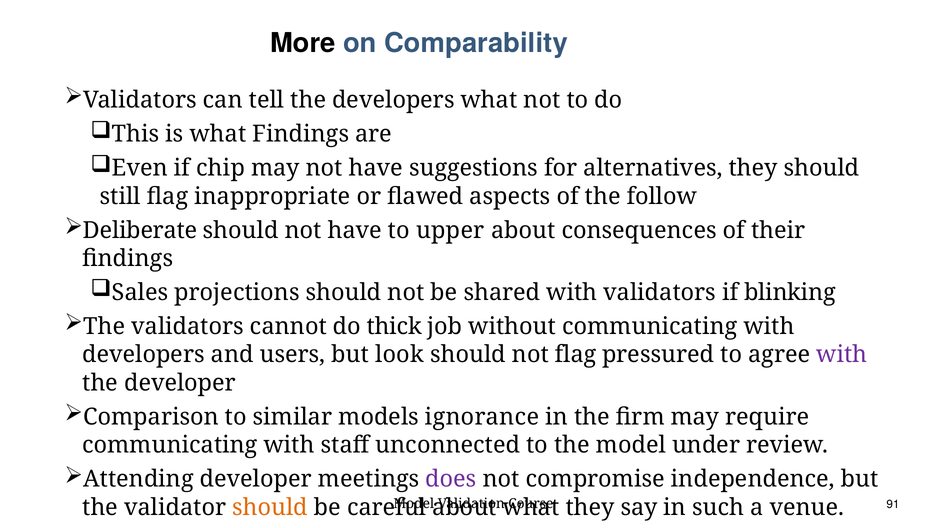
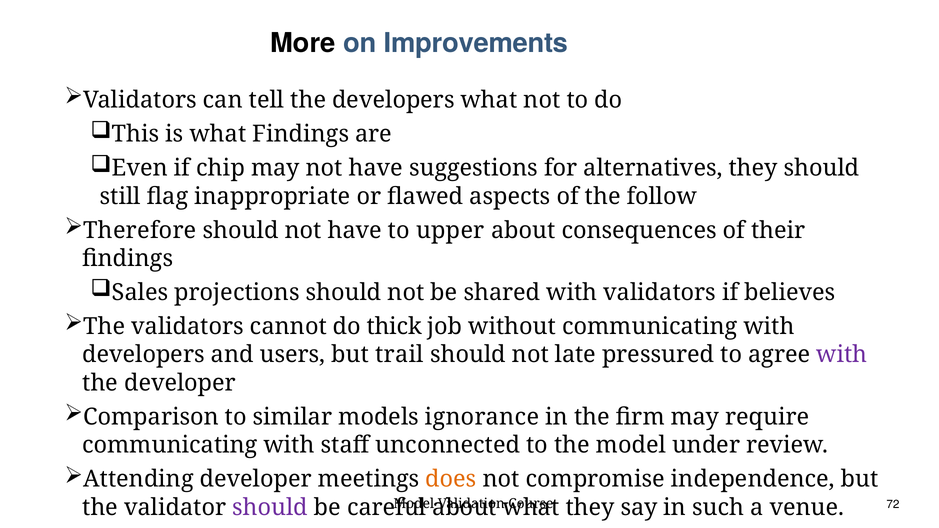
Comparability: Comparability -> Improvements (476, 43)
Deliberate: Deliberate -> Therefore (140, 230)
blinking: blinking -> believes (790, 293)
look: look -> trail (399, 355)
not flag: flag -> late (576, 355)
does colour: purple -> orange (451, 479)
91: 91 -> 72 (893, 504)
should colour: orange -> purple (270, 507)
